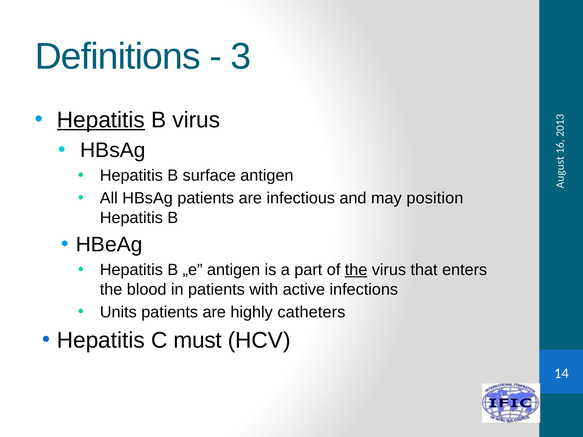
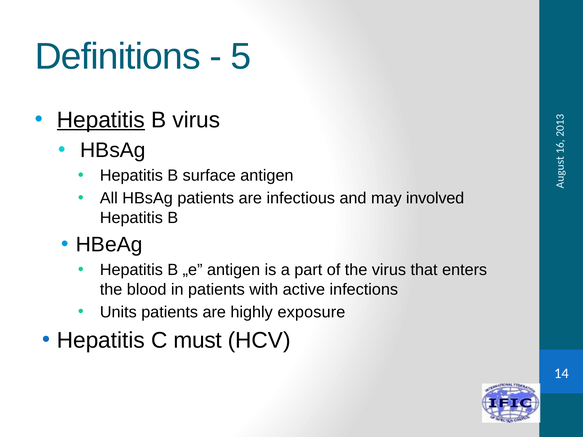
3: 3 -> 5 (241, 57)
position: position -> involved (435, 198)
the underline: present -> none (356, 270)
catheters: catheters -> exposure (311, 312)
